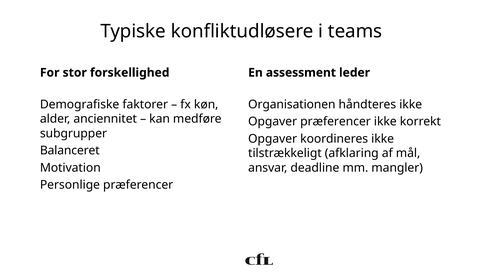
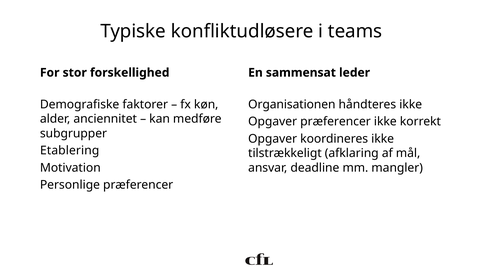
assessment: assessment -> sammensat (301, 73)
Balanceret: Balanceret -> Etablering (70, 150)
